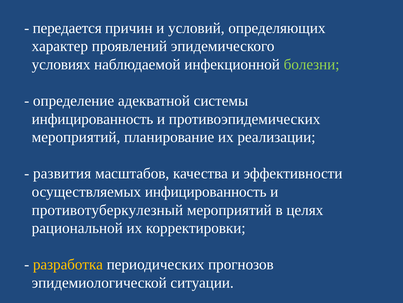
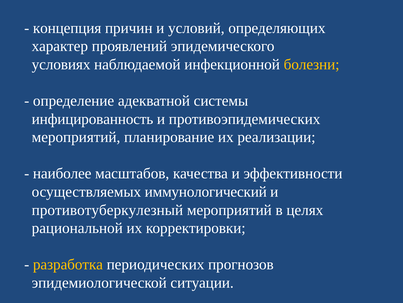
передается: передается -> концепция (67, 28)
болезни colour: light green -> yellow (312, 64)
развития: развития -> наиболее (62, 173)
осуществляемых инфицированность: инфицированность -> иммунологический (206, 191)
